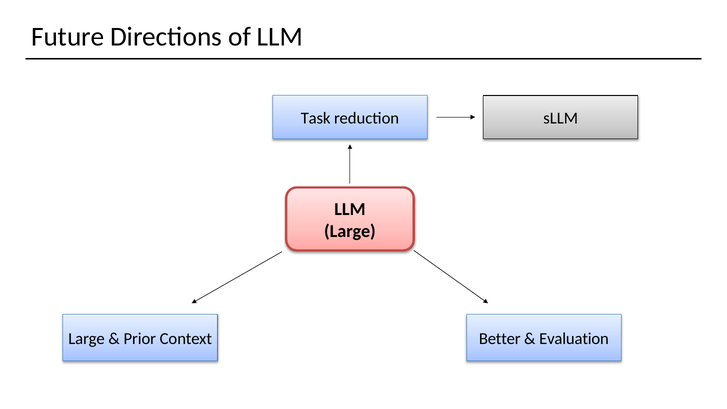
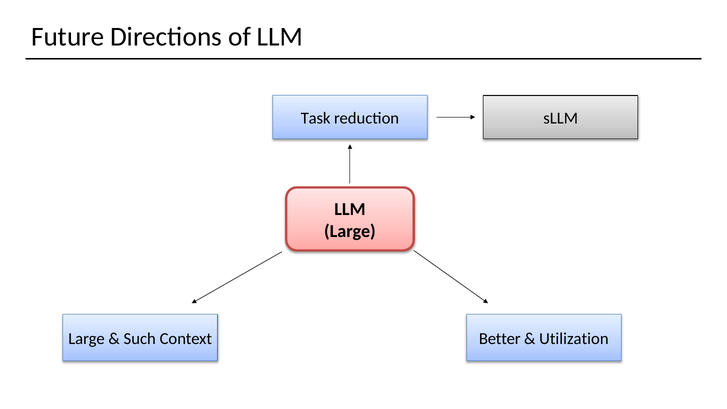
Prior: Prior -> Such (140, 339)
Evaluation: Evaluation -> Utilization (574, 339)
